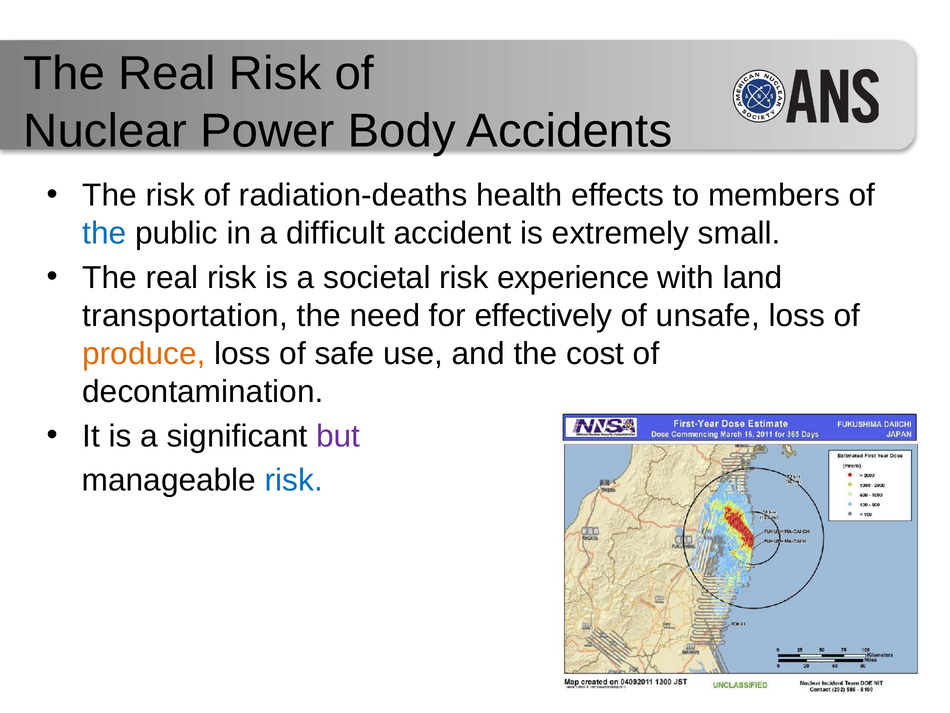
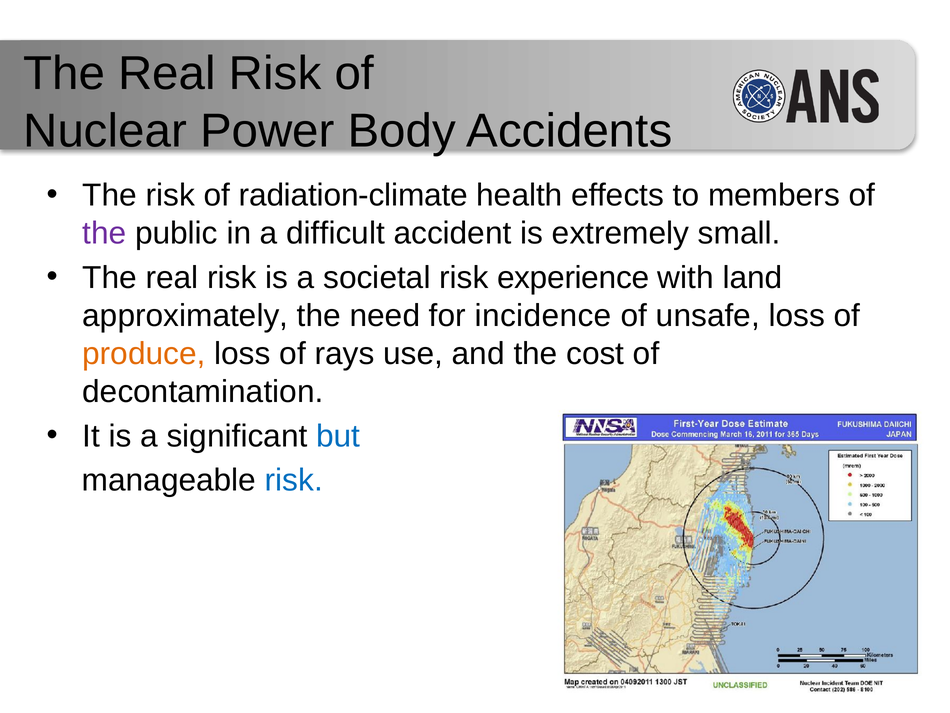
radiation-deaths: radiation-deaths -> radiation-climate (353, 195)
the colour: blue -> purple (104, 233)
transportation: transportation -> approximately (185, 316)
effectively: effectively -> incidence (543, 316)
safe: safe -> rays (345, 354)
but colour: purple -> blue (338, 436)
